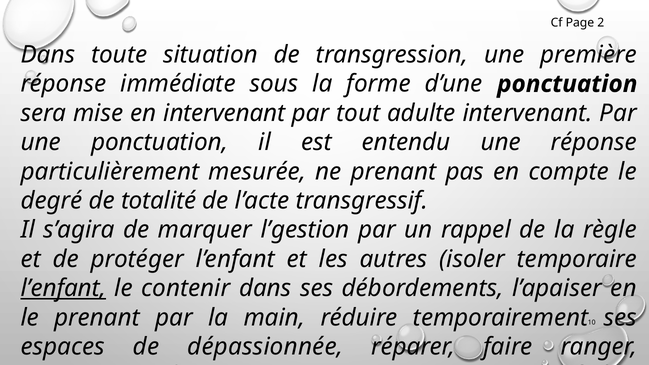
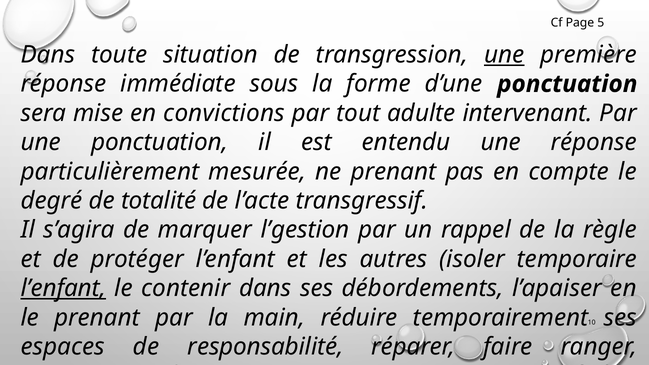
2: 2 -> 5 (601, 23)
une underline: none -> present (504, 55)
en intervenant: intervenant -> convictions (224, 113)
dépassionnée: dépassionnée -> responsabilité (265, 347)
